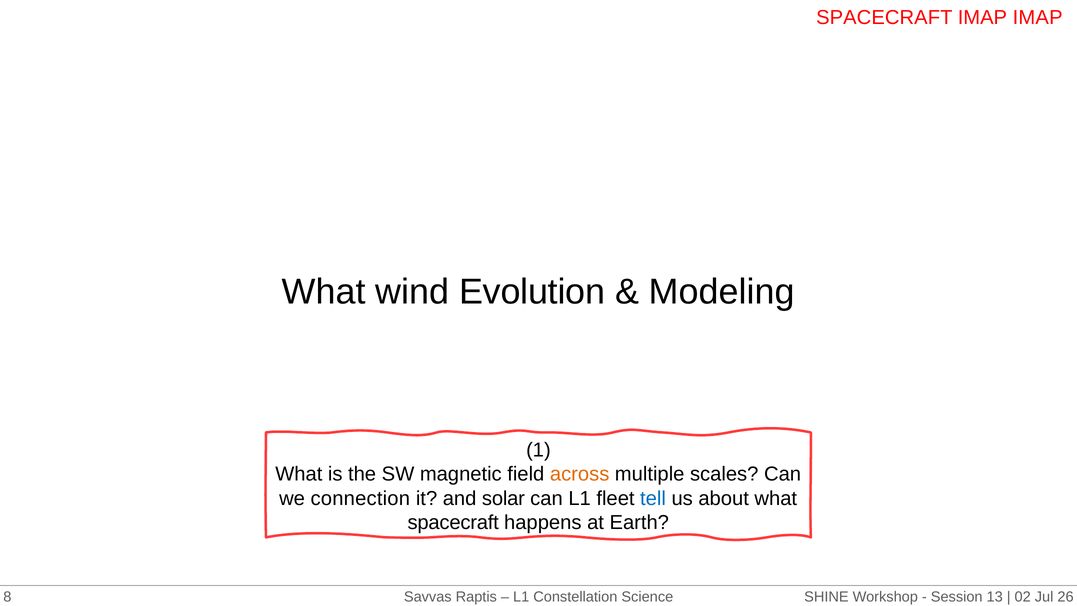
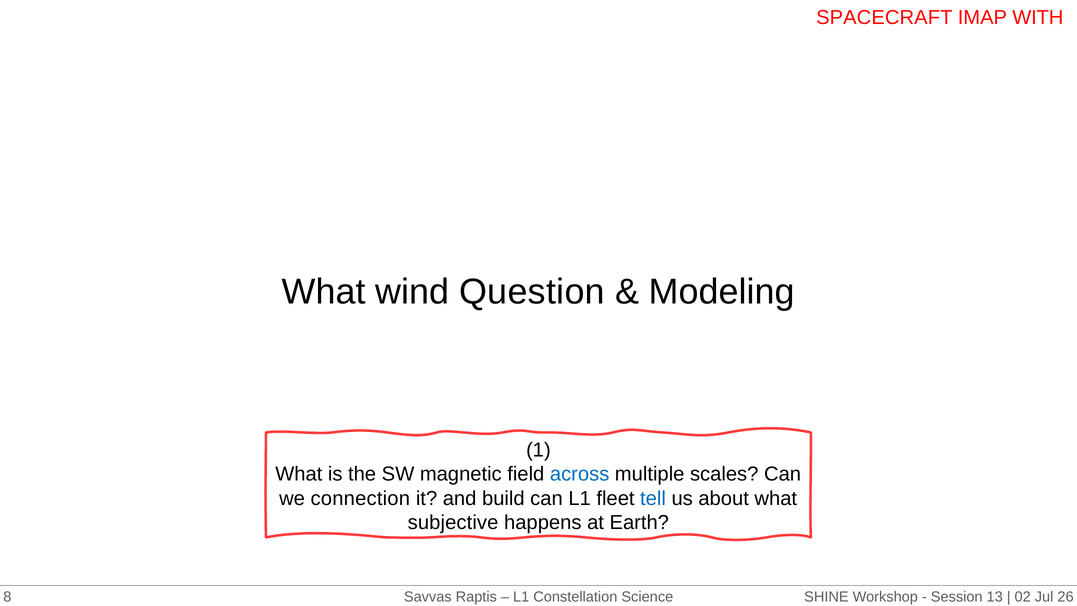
IMAP IMAP: IMAP -> WITH (1038, 17)
Evolution: Evolution -> Question (532, 292)
across colour: orange -> blue (580, 474)
solar: solar -> build (503, 498)
spacecraft: spacecraft -> subjective (453, 523)
